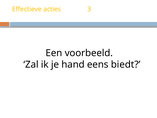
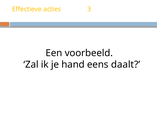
biedt: biedt -> daalt (126, 64)
